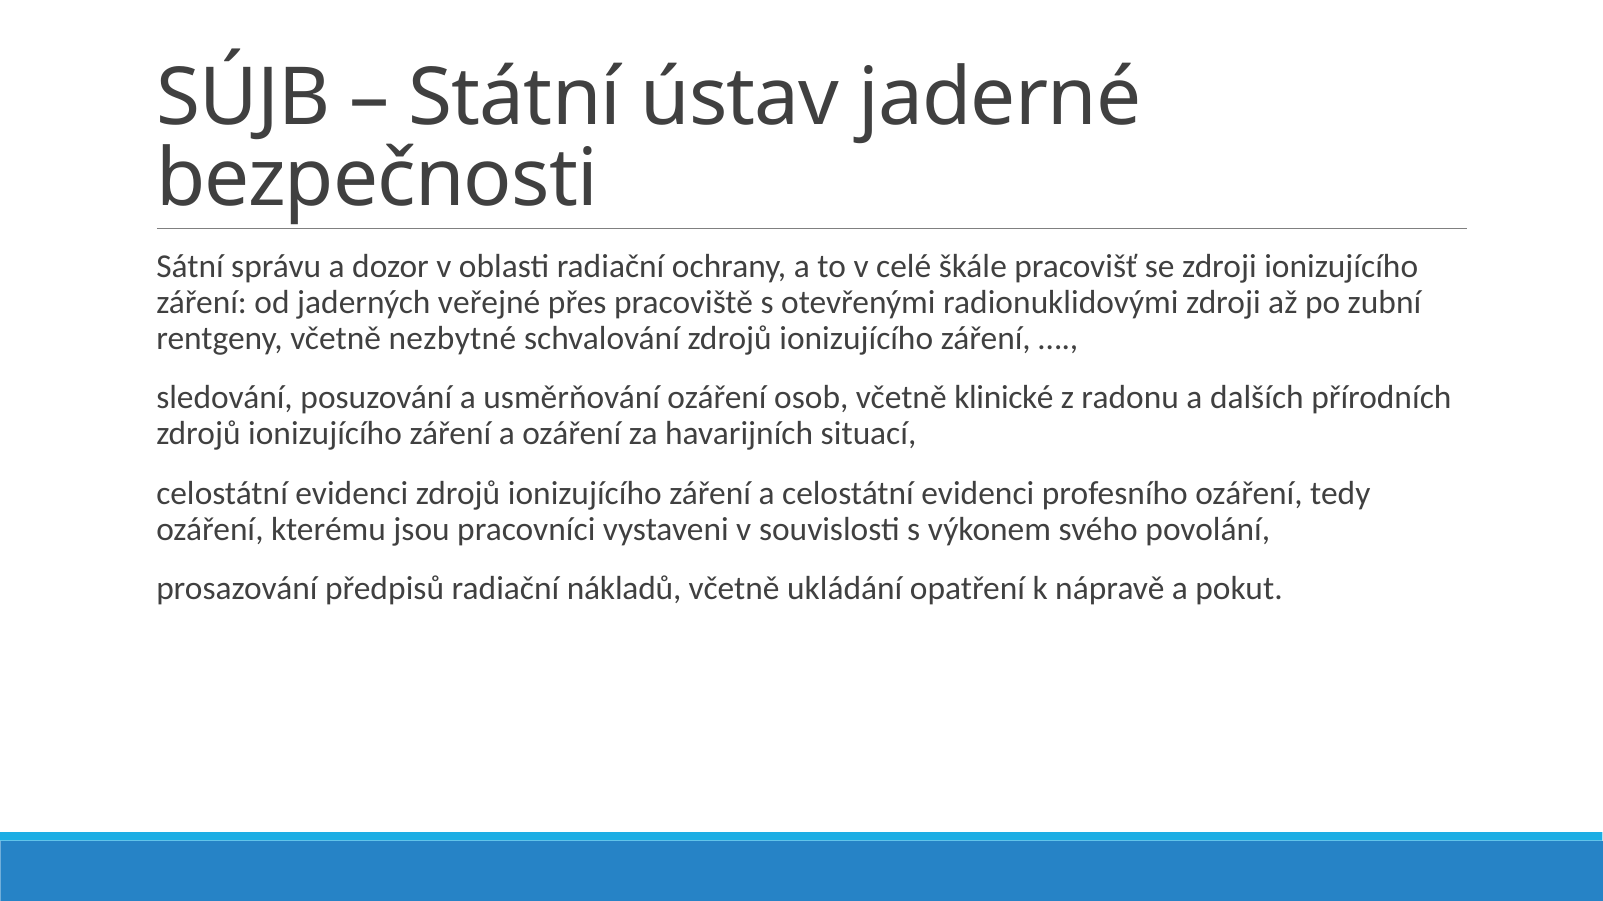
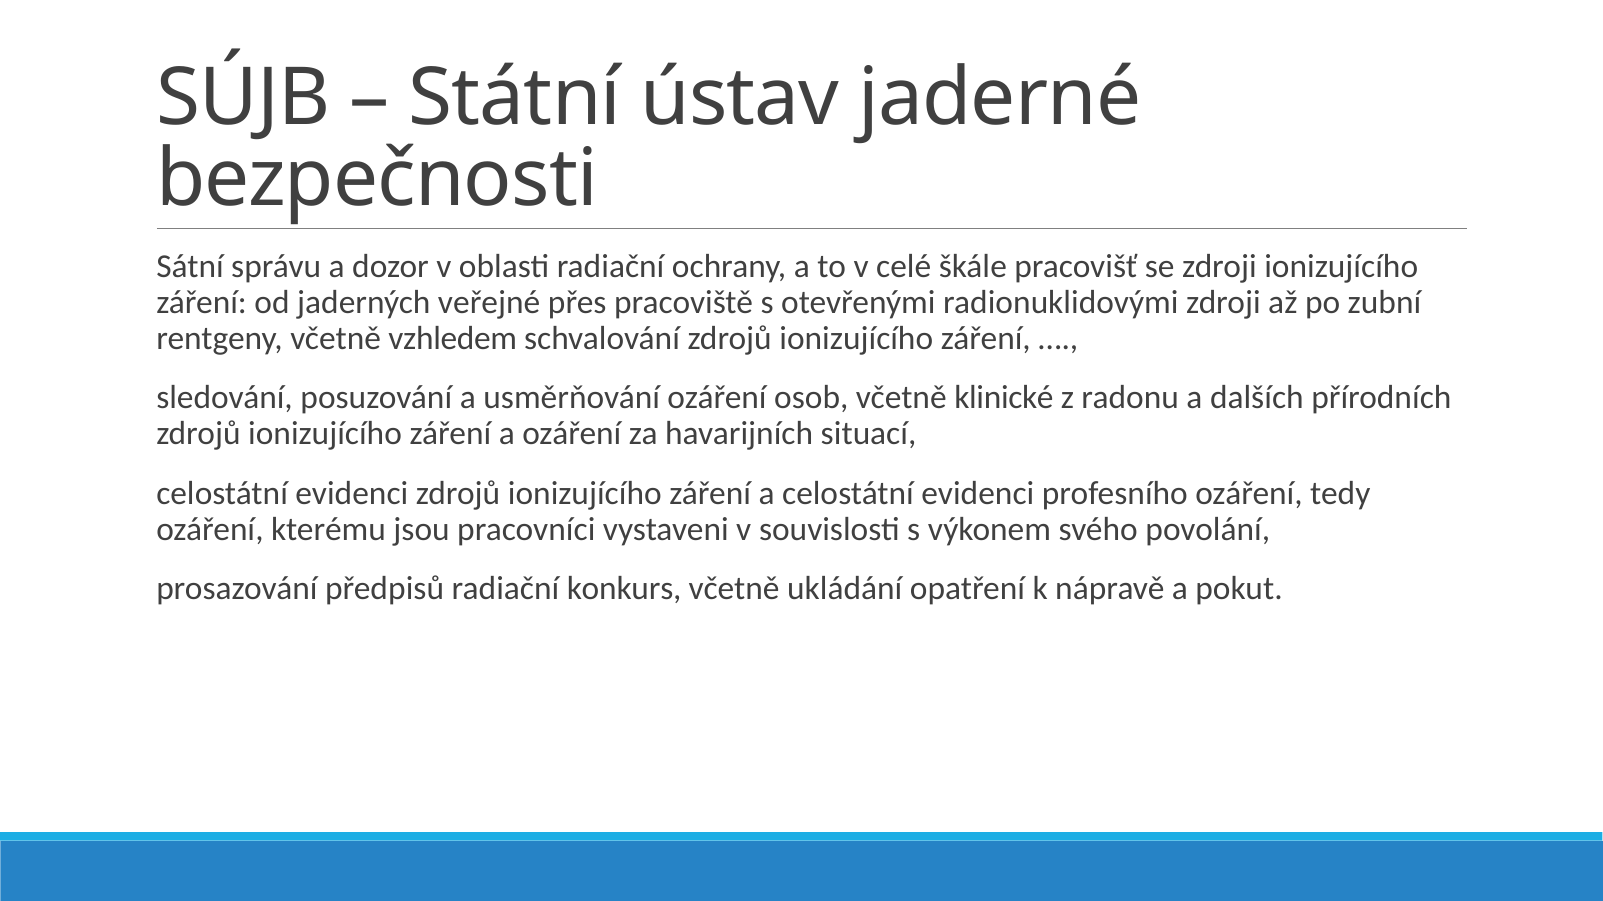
nezbytné: nezbytné -> vzhledem (453, 339)
nákladů: nákladů -> konkurs (624, 589)
